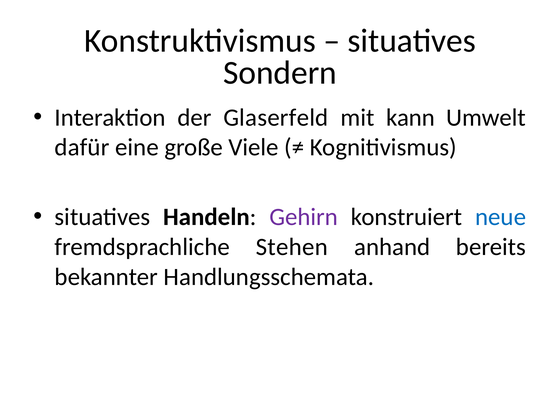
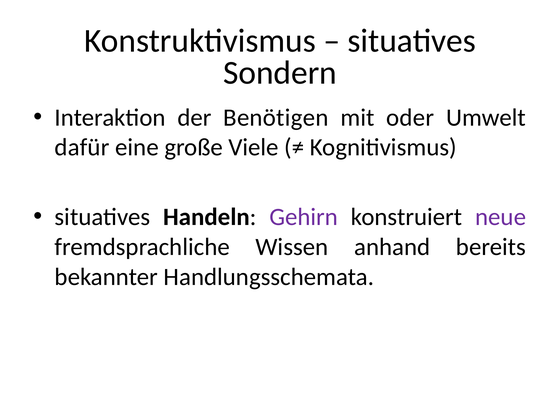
Glaserfeld: Glaserfeld -> Benötigen (276, 117)
kann: kann -> oder (410, 117)
neue colour: blue -> purple (501, 217)
Stehen: Stehen -> Wissen (292, 247)
